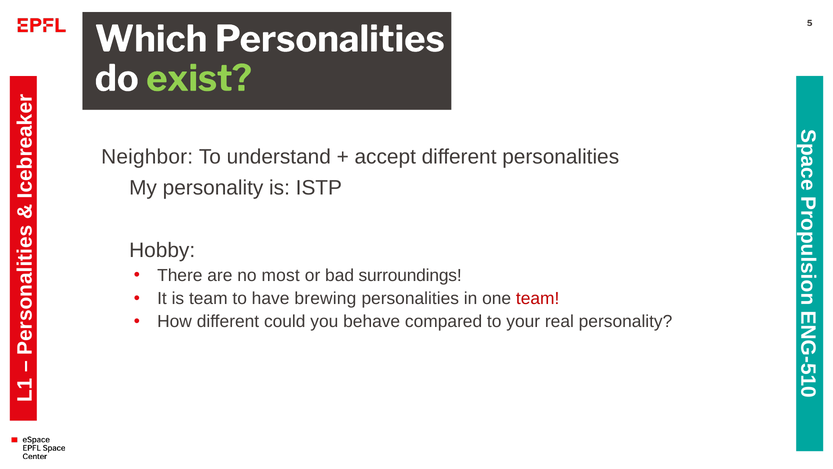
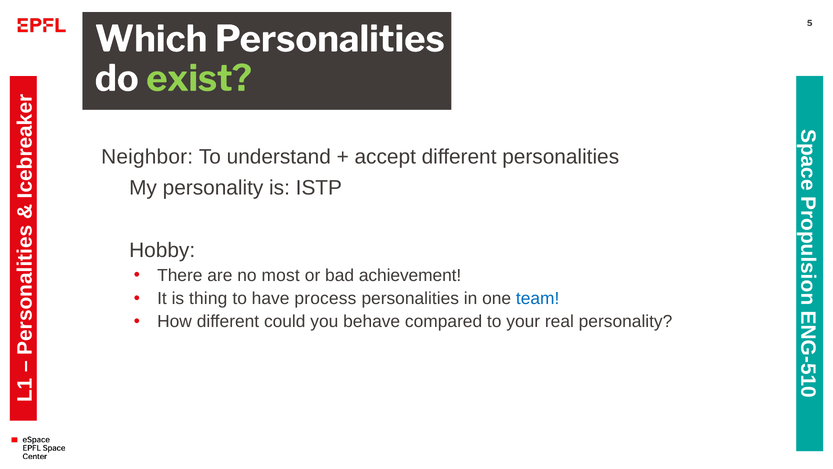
surroundings: surroundings -> achievement (410, 275)
is team: team -> thing (208, 298)
brewing: brewing -> process (325, 298)
team colour: red -> blue (538, 298)
